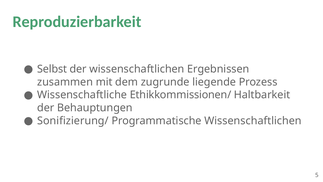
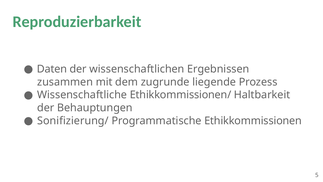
Selbst: Selbst -> Daten (52, 69)
Programmatische Wissenschaftlichen: Wissenschaftlichen -> Ethikkommissionen (253, 121)
